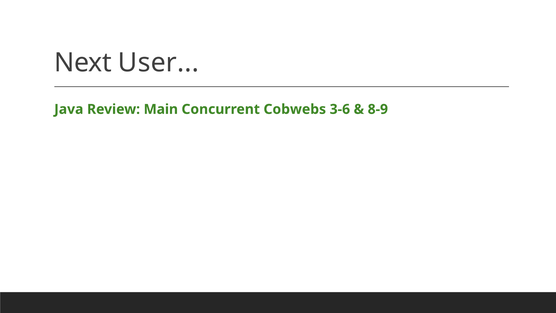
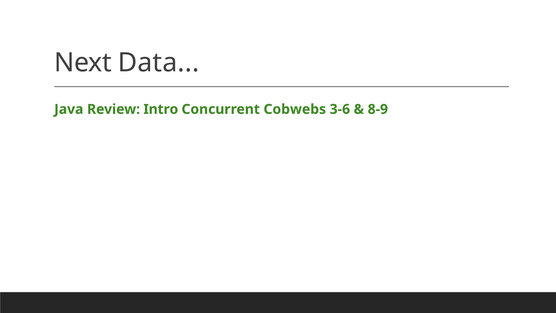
User: User -> Data (159, 63)
Main: Main -> Intro (161, 109)
